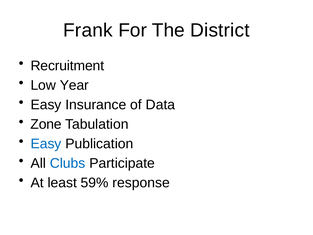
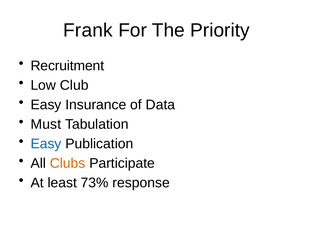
District: District -> Priority (220, 30)
Year: Year -> Club (74, 85)
Zone: Zone -> Must (46, 124)
Clubs colour: blue -> orange (68, 163)
59%: 59% -> 73% (95, 183)
